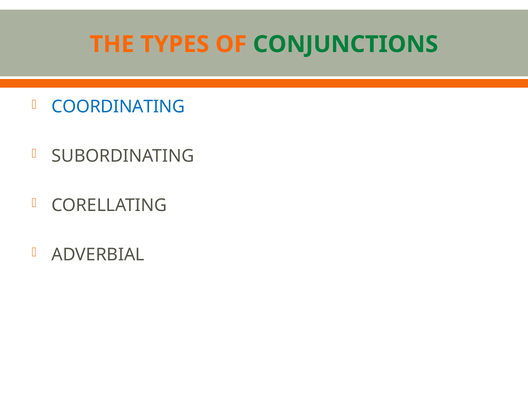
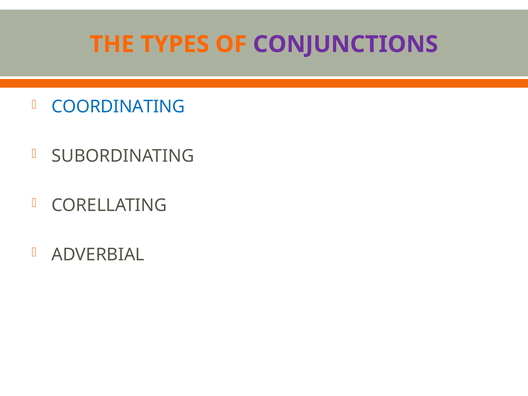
CONJUNCTIONS colour: green -> purple (346, 44)
